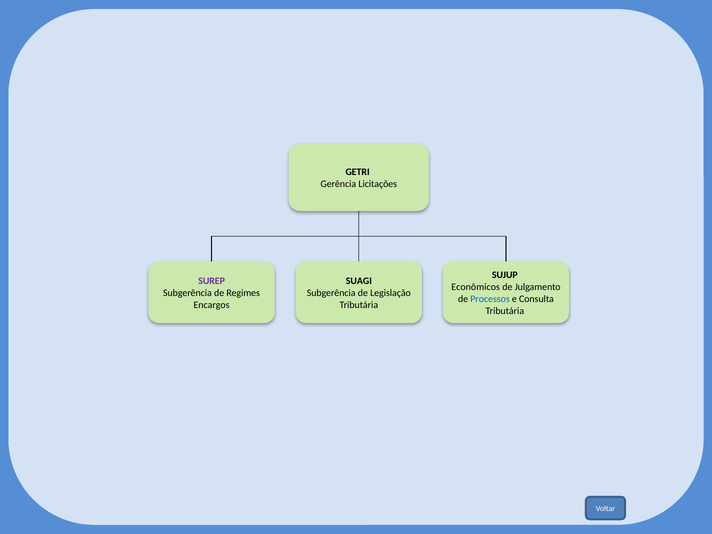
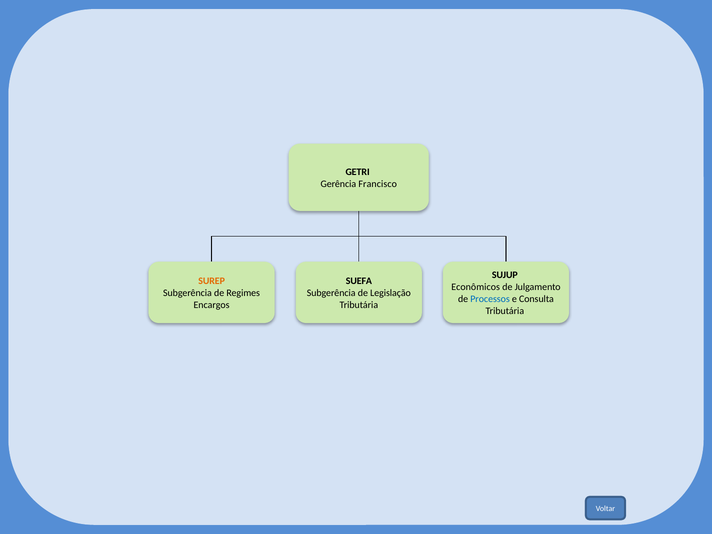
Licitações: Licitações -> Francisco (378, 184)
SUREP colour: purple -> orange (212, 281)
SUAGI: SUAGI -> SUEFA (359, 281)
